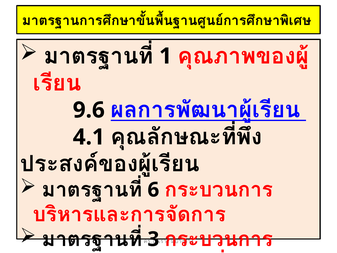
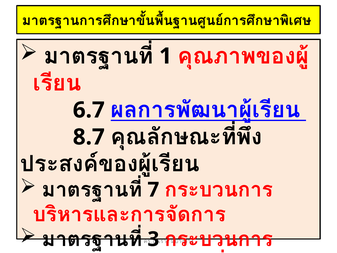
9.6: 9.6 -> 6.7 (89, 110)
4.1: 4.1 -> 8.7 (89, 137)
6: 6 -> 7 (153, 190)
